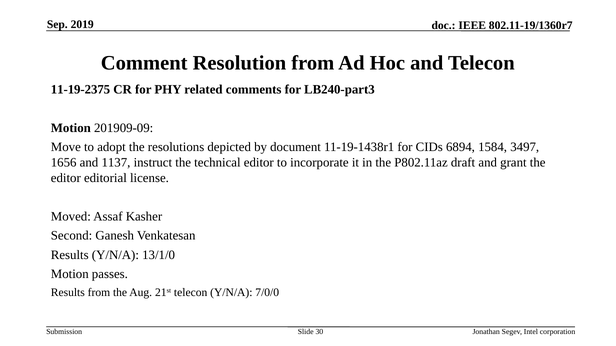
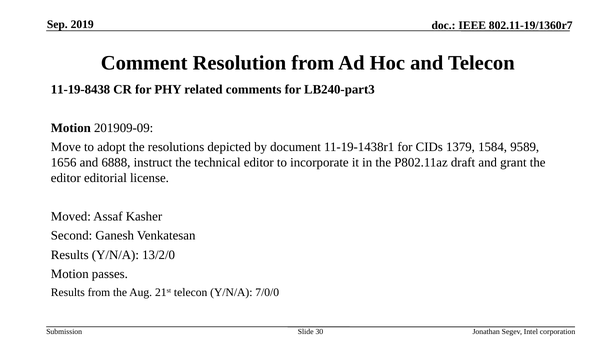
11-19-2375: 11-19-2375 -> 11-19-8438 (81, 90)
6894: 6894 -> 1379 (460, 147)
3497: 3497 -> 9589 (525, 147)
1137: 1137 -> 6888 (116, 163)
13/1/0: 13/1/0 -> 13/2/0 (159, 255)
